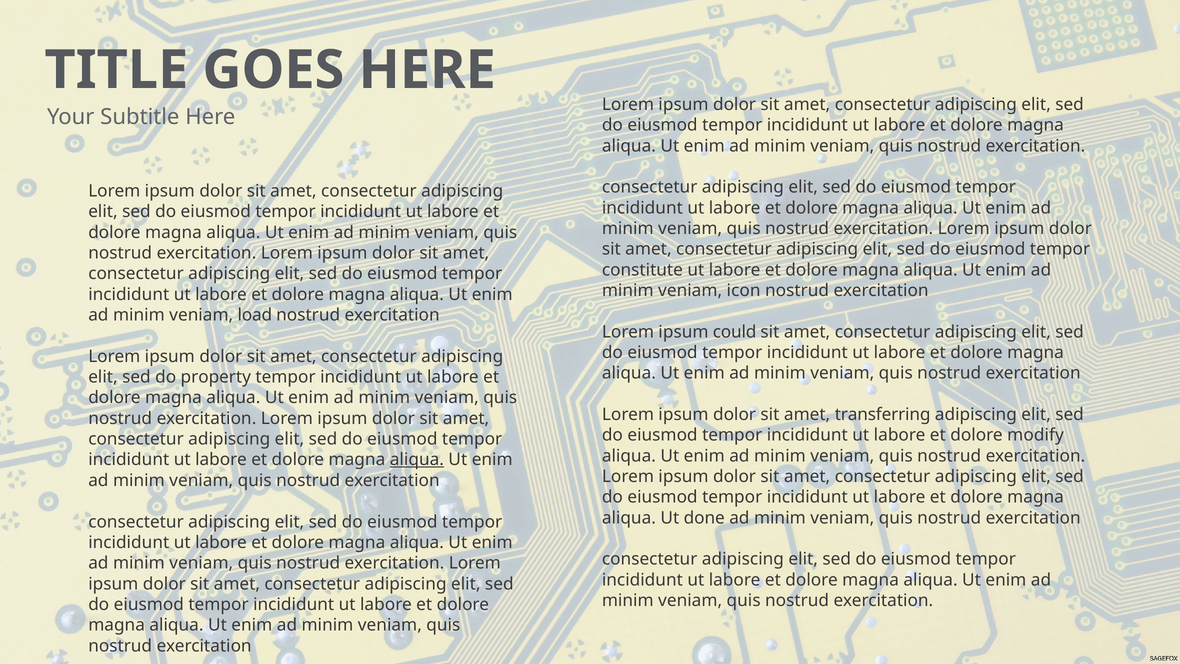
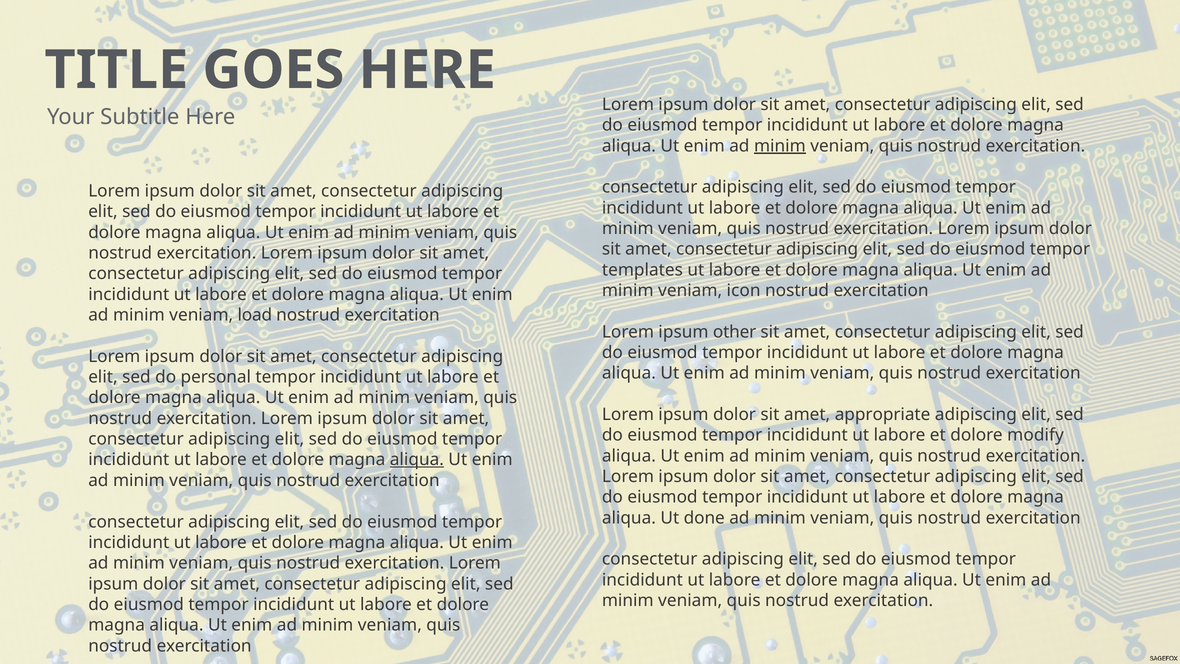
minim underline: none -> present (780, 146)
constitute: constitute -> templates (642, 270)
could: could -> other (735, 332)
property: property -> personal (216, 377)
transferring: transferring -> appropriate (883, 414)
